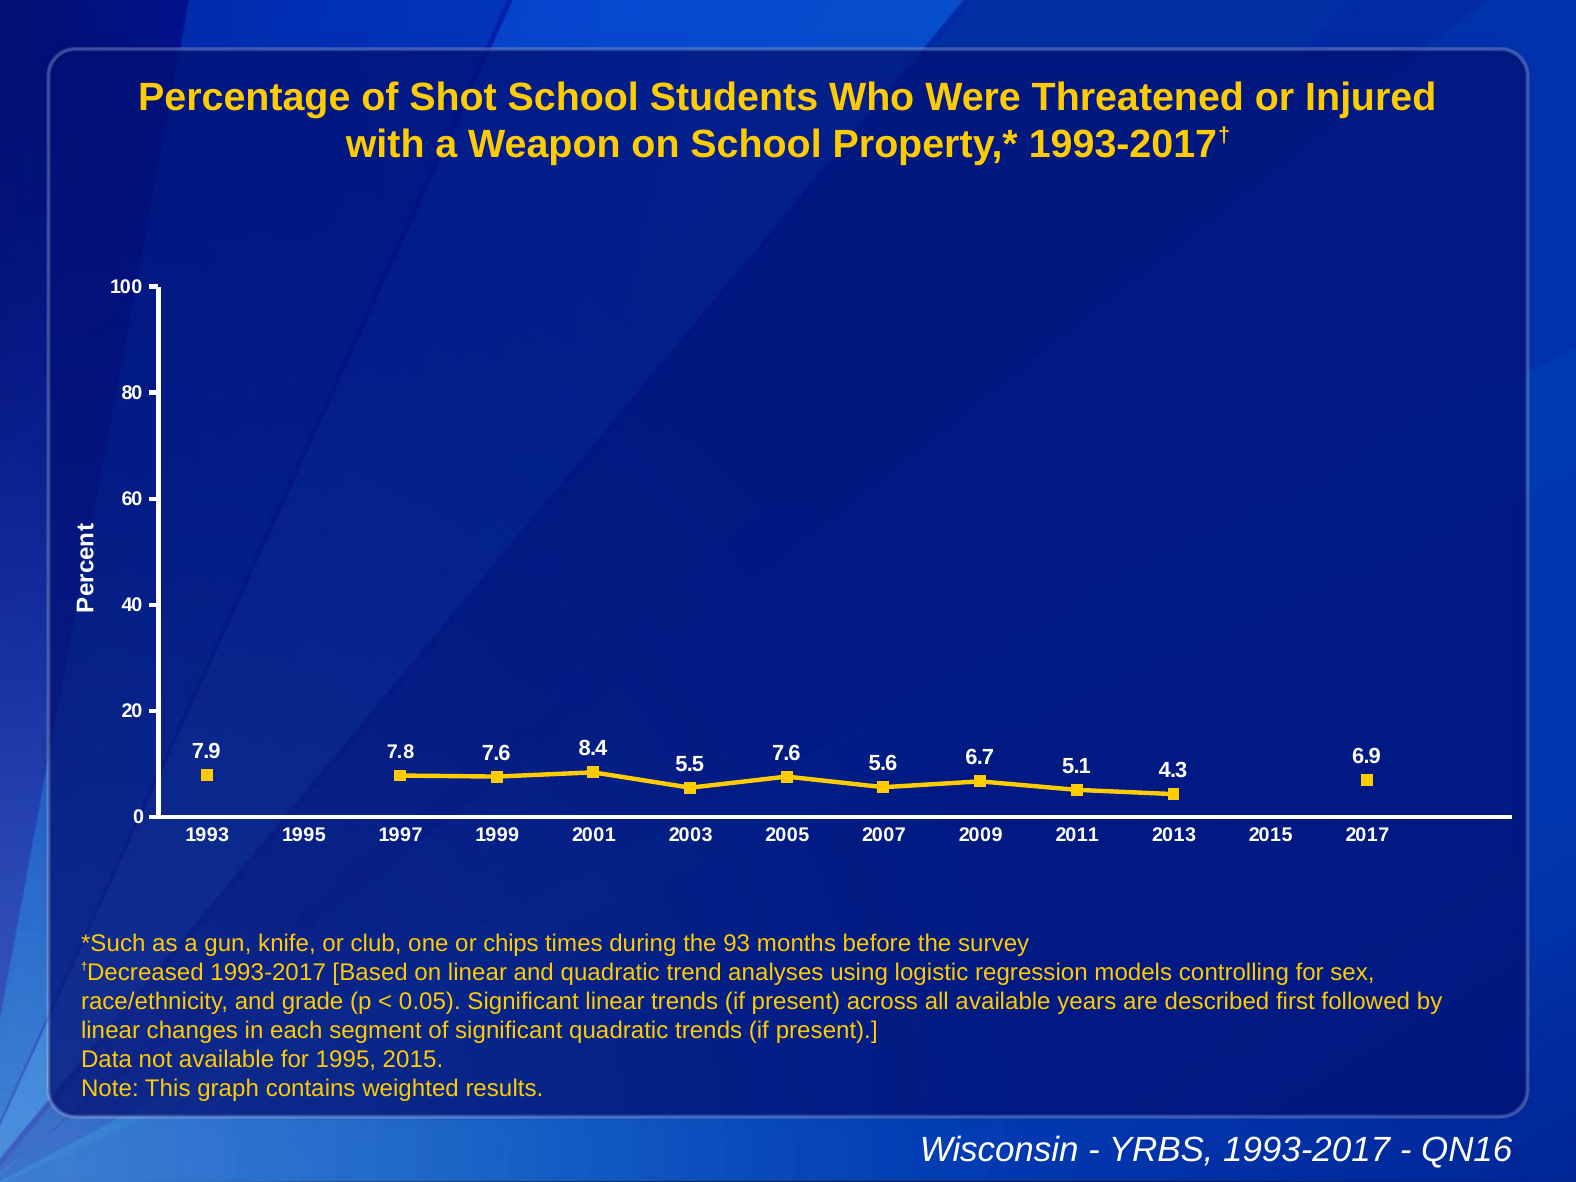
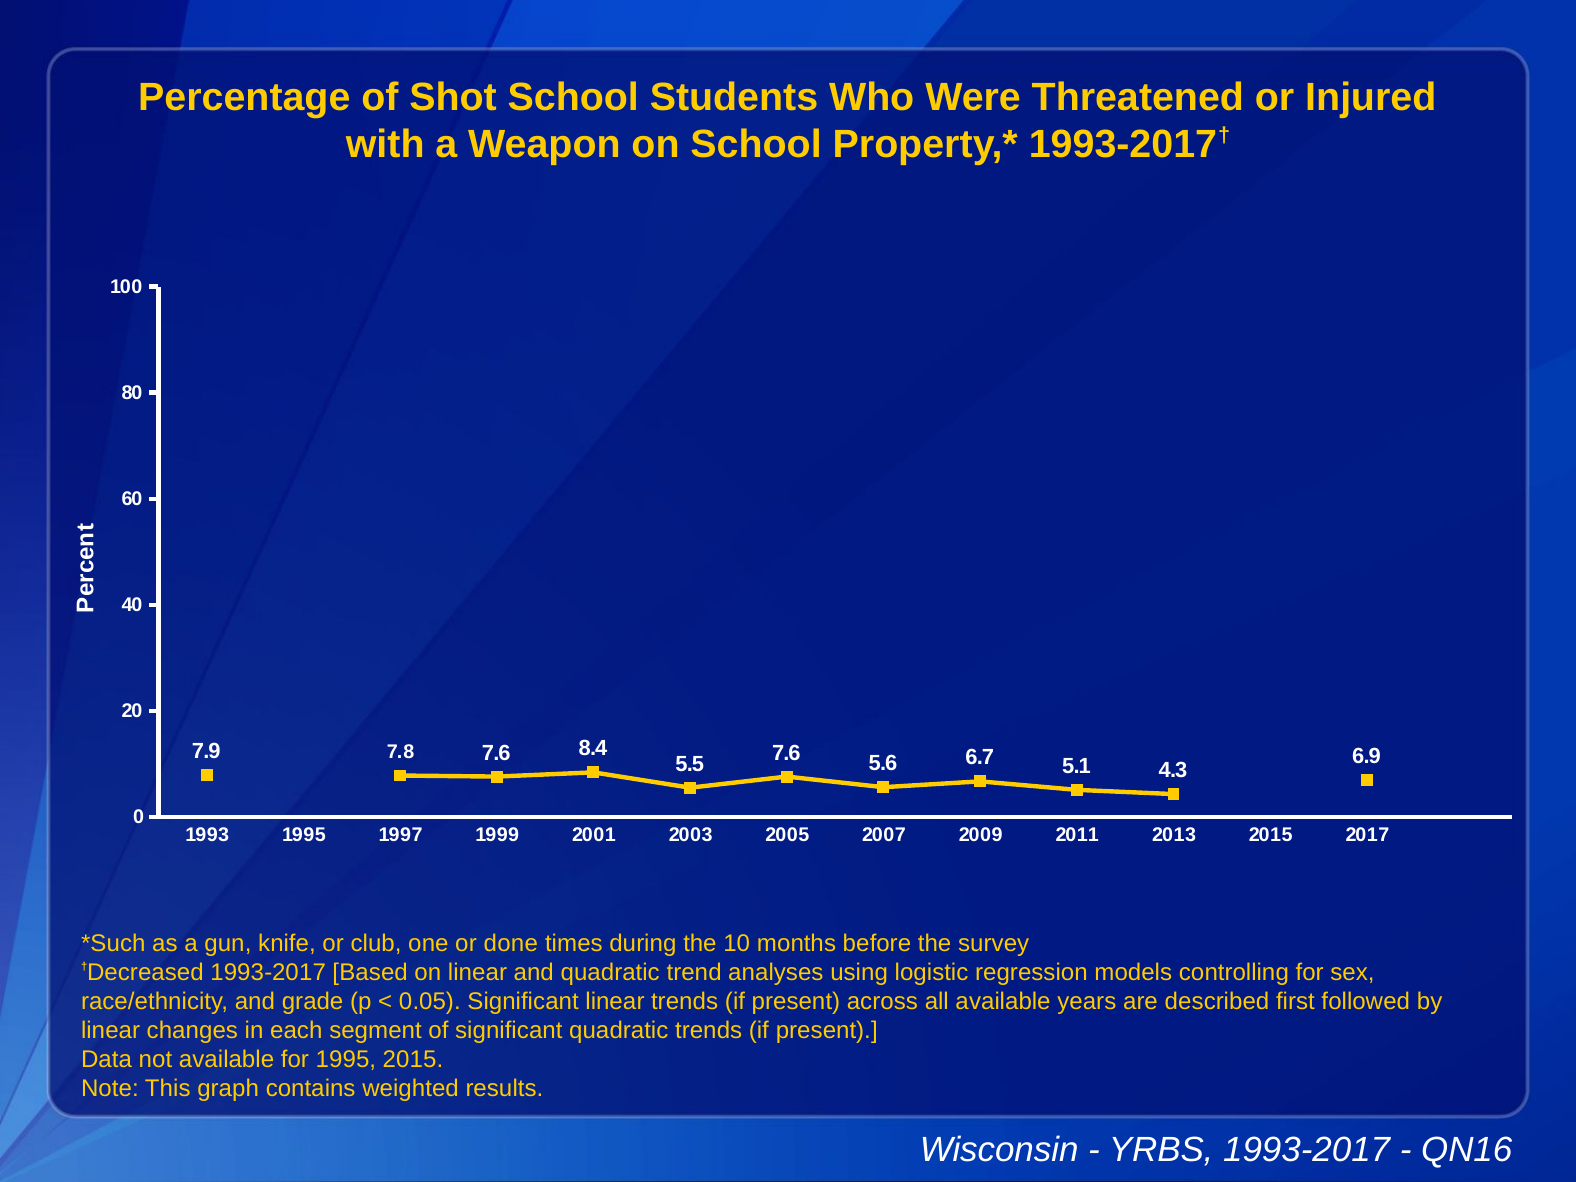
chips: chips -> done (511, 944)
93: 93 -> 10 (737, 944)
